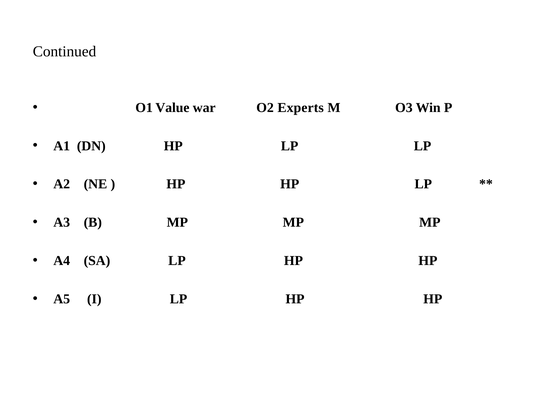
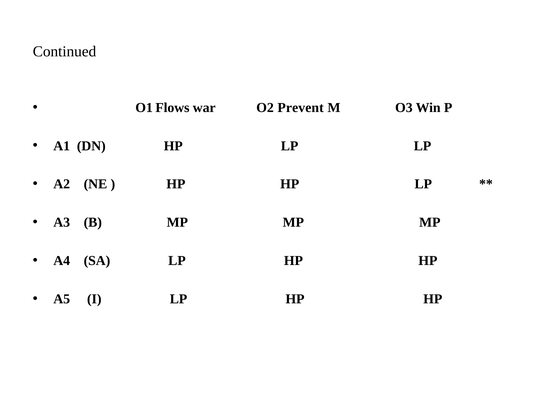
Value: Value -> Flows (172, 108)
Experts: Experts -> Prevent (301, 108)
